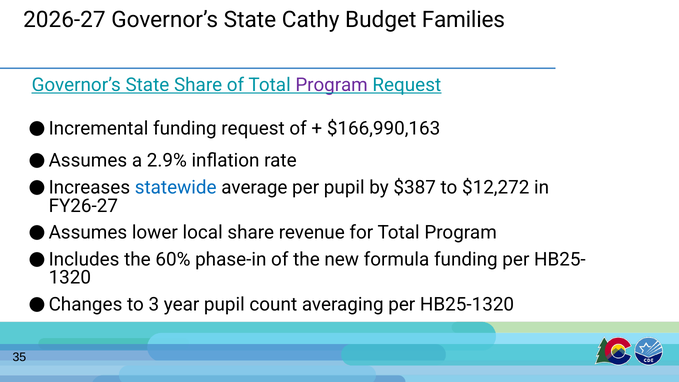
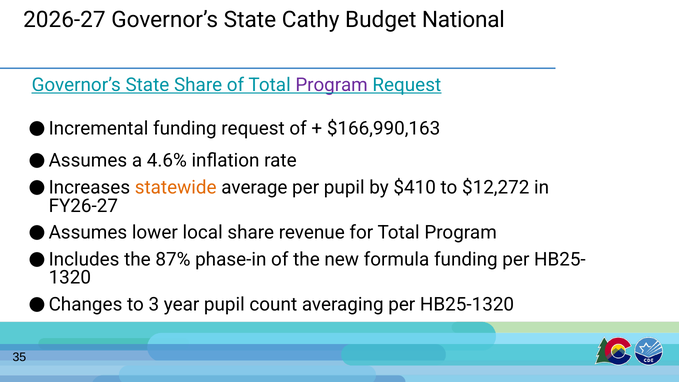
Families: Families -> National (463, 20)
2.9%: 2.9% -> 4.6% (167, 161)
statewide colour: blue -> orange (176, 187)
$387: $387 -> $410 (415, 187)
60%: 60% -> 87% (173, 259)
